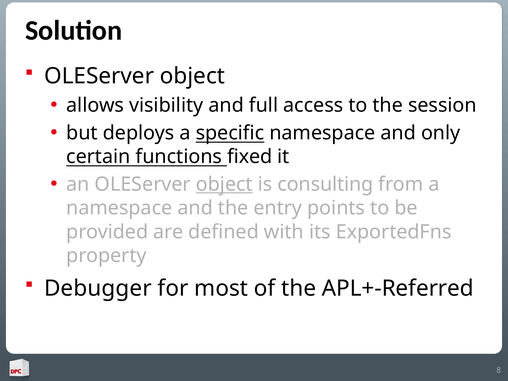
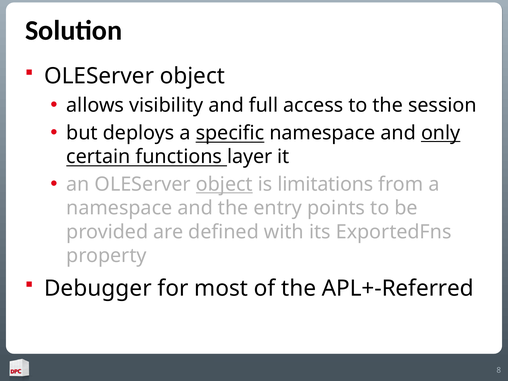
only underline: none -> present (441, 133)
fixed: fixed -> layer (250, 157)
consulting: consulting -> limitations (325, 184)
